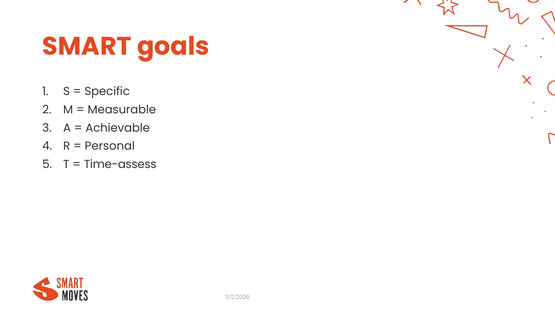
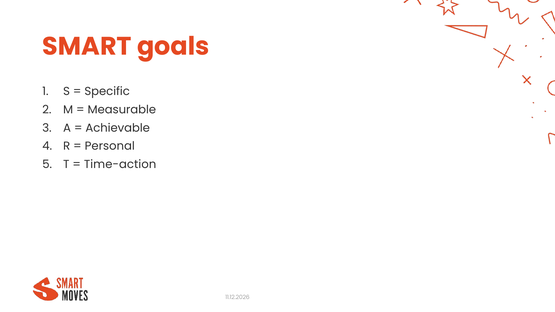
Time-assess: Time-assess -> Time-action (120, 165)
